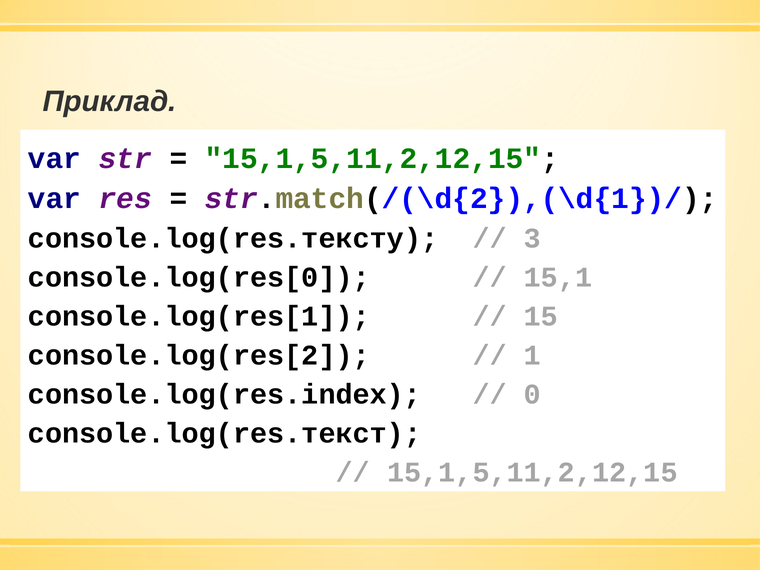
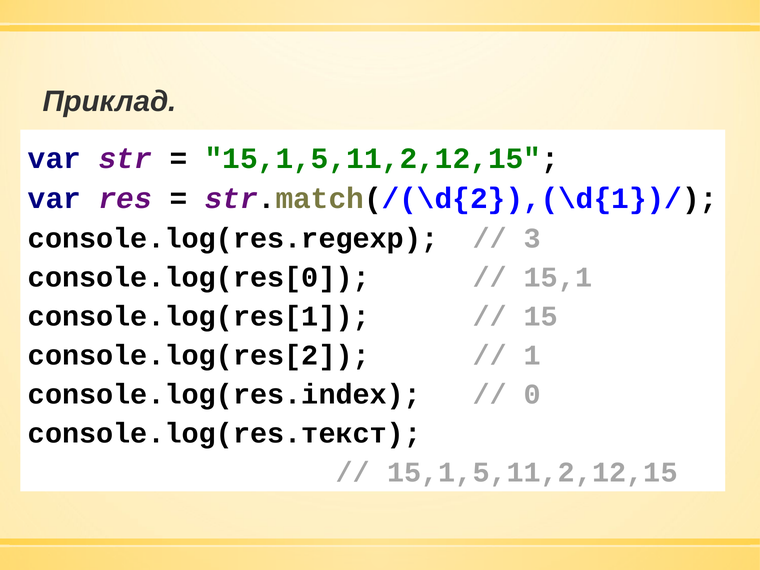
console.log(res.тексту: console.log(res.тексту -> console.log(res.regexp (233, 238)
